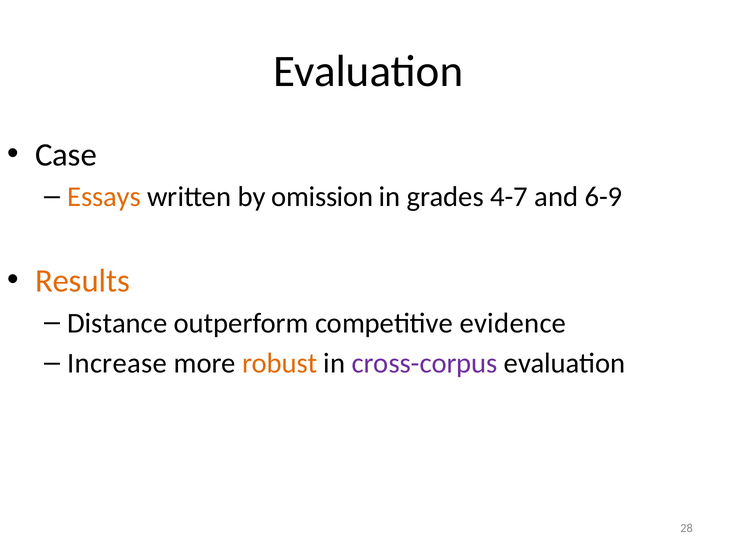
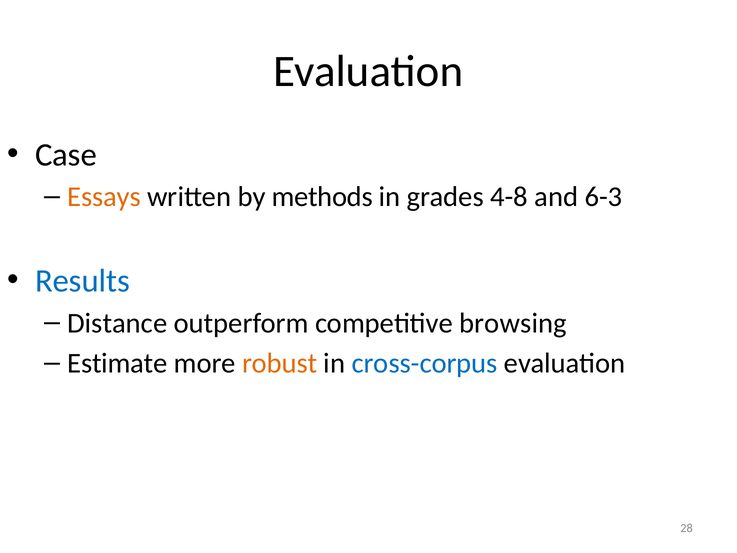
omission: omission -> methods (322, 197)
4-7: 4-7 -> 4-8 (509, 197)
6-9: 6-9 -> 6-3 (603, 197)
Results colour: orange -> blue (82, 281)
evidence: evidence -> browsing (513, 323)
Increase: Increase -> Estimate (117, 363)
cross-corpus colour: purple -> blue (425, 363)
